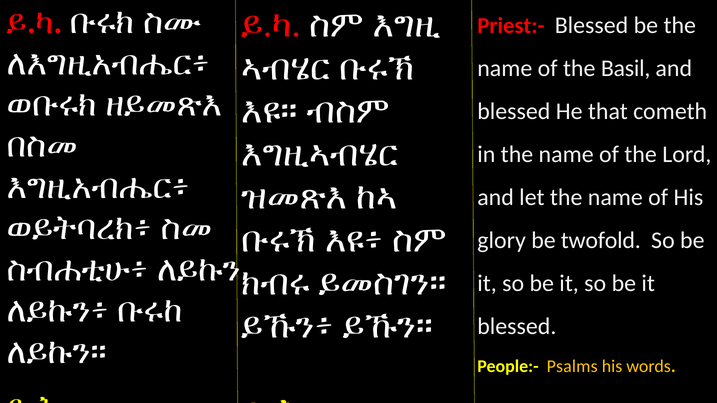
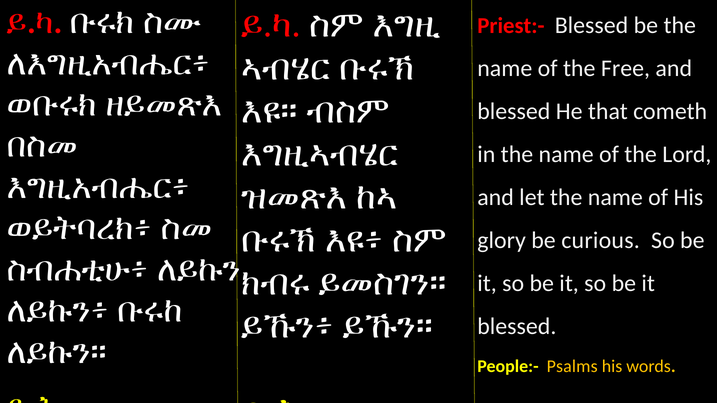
Basil: Basil -> Free (625, 69)
twofold: twofold -> curious (601, 241)
